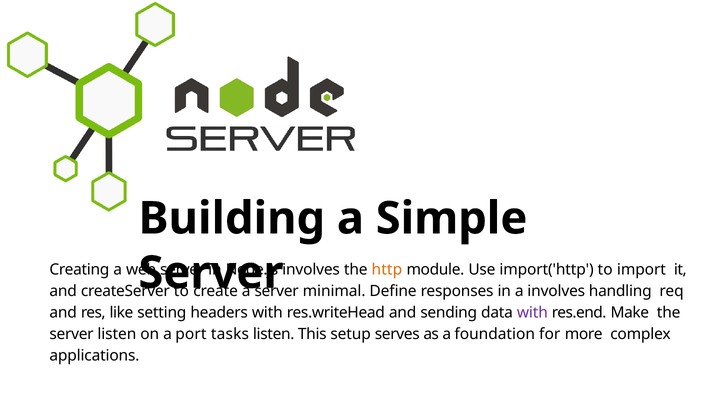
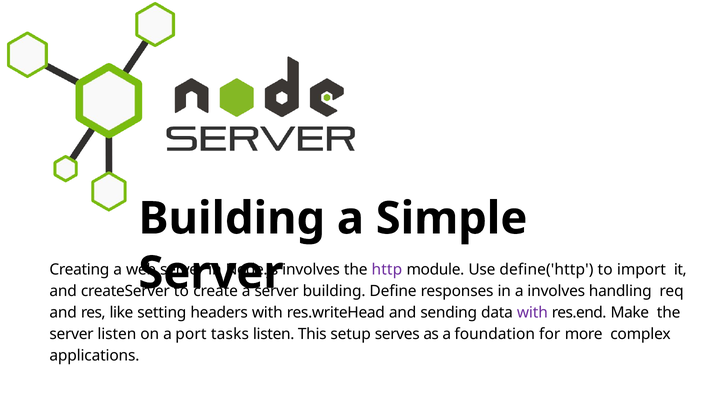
http colour: orange -> purple (387, 269)
import('http: import('http -> define('http (546, 269)
minimal: minimal -> building (334, 291)
